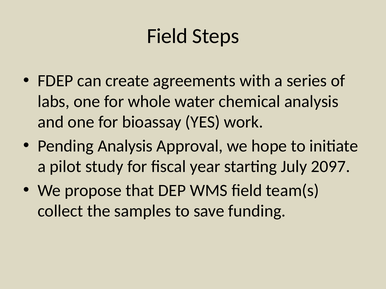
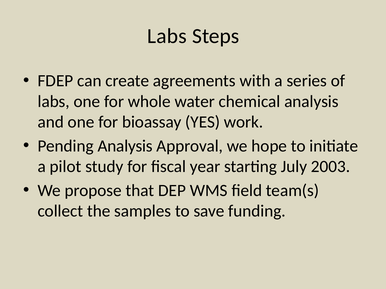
Field: Field -> Labs (167, 36)
2097: 2097 -> 2003 (331, 167)
